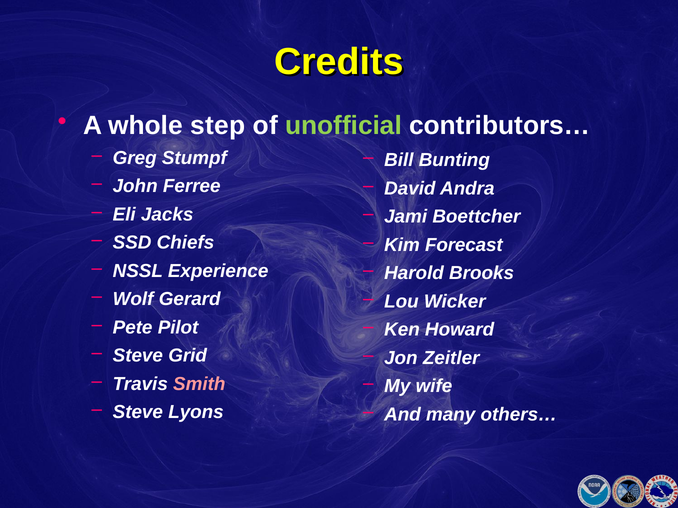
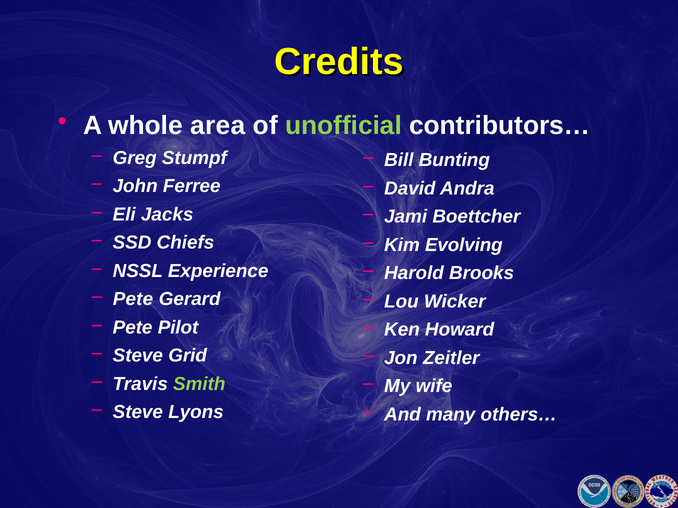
step: step -> area (218, 126)
Forecast: Forecast -> Evolving (464, 245)
Wolf: Wolf -> Pete (133, 299)
Smith colour: pink -> light green (199, 384)
